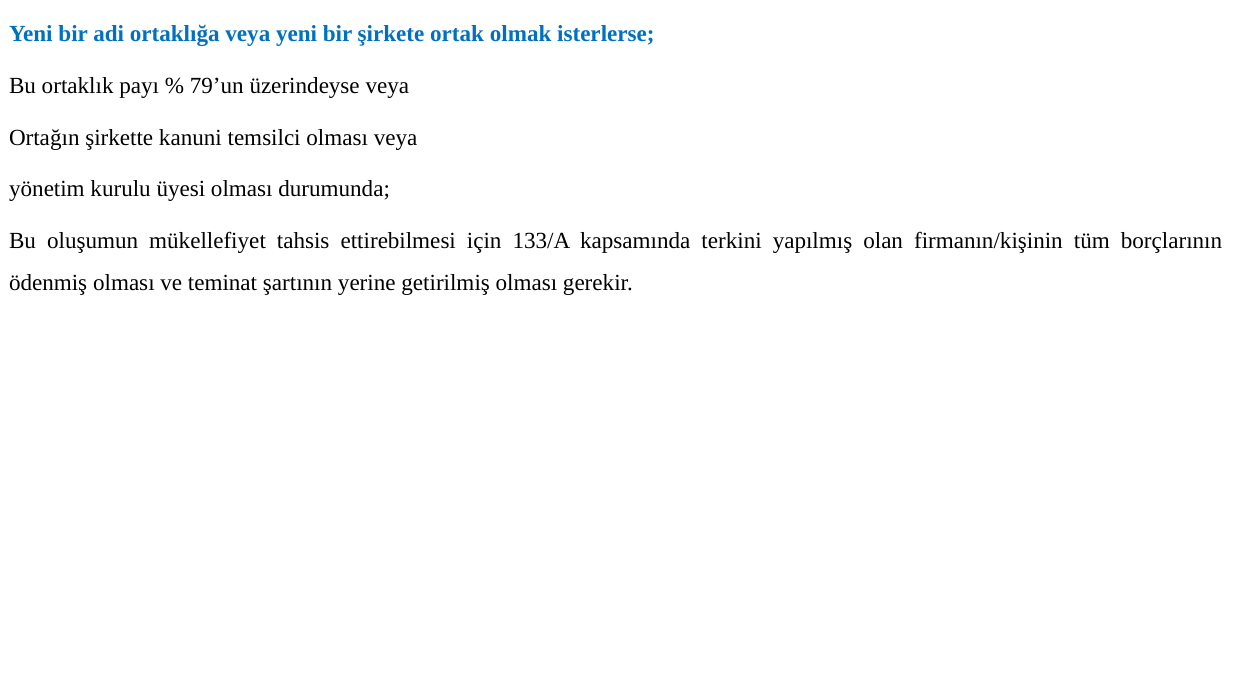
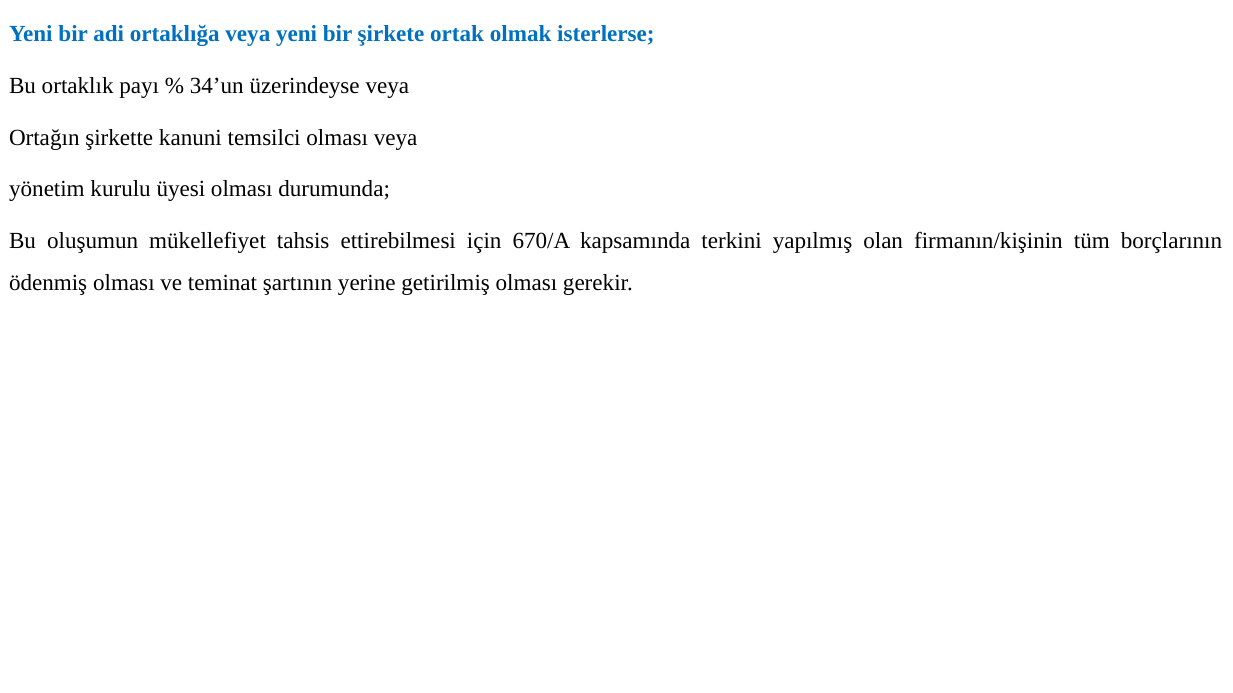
79’un: 79’un -> 34’un (217, 86)
133/A: 133/A -> 670/A (541, 241)
